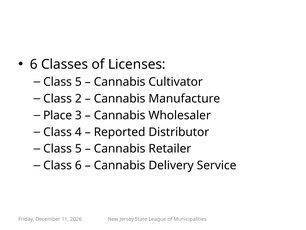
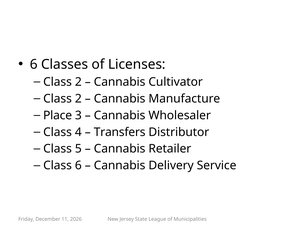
5: 5 -> 2 (78, 82)
Reported: Reported -> Transfers (120, 132)
